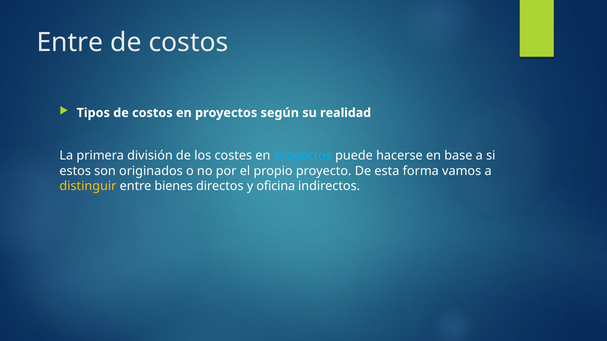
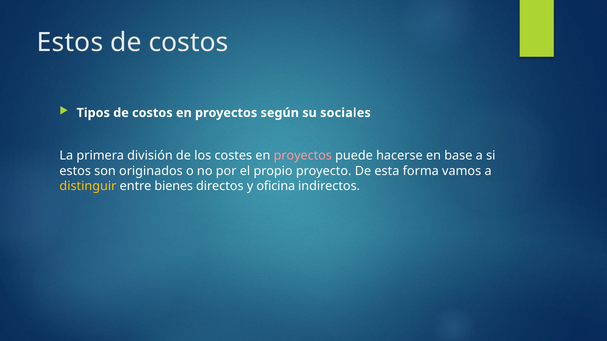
Entre: Entre -> Estos (70, 43)
realidad: realidad -> sociales (345, 113)
proyectos colour: light blue -> pink (303, 156)
